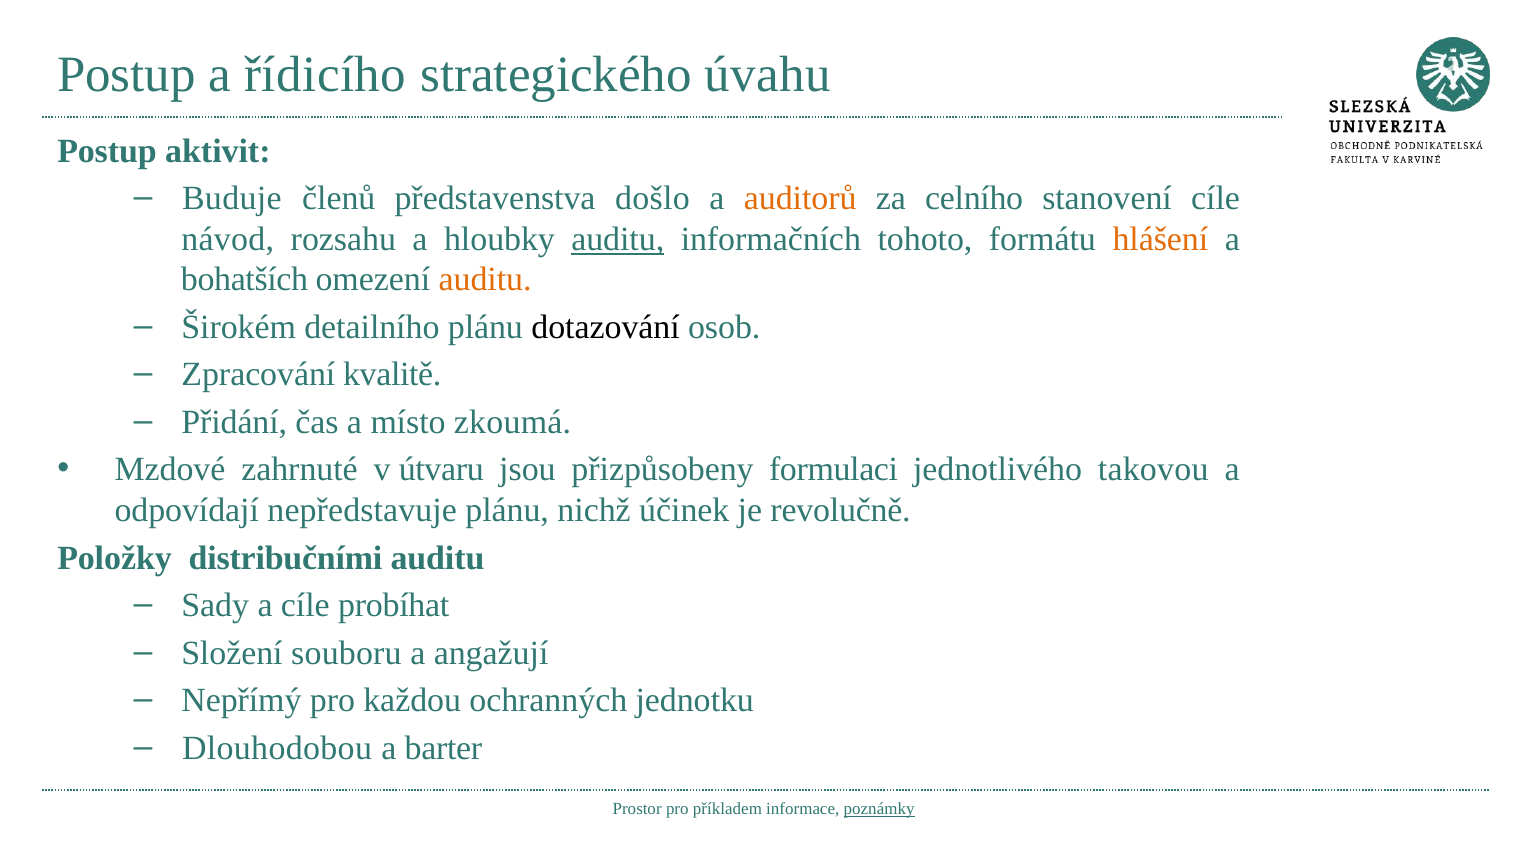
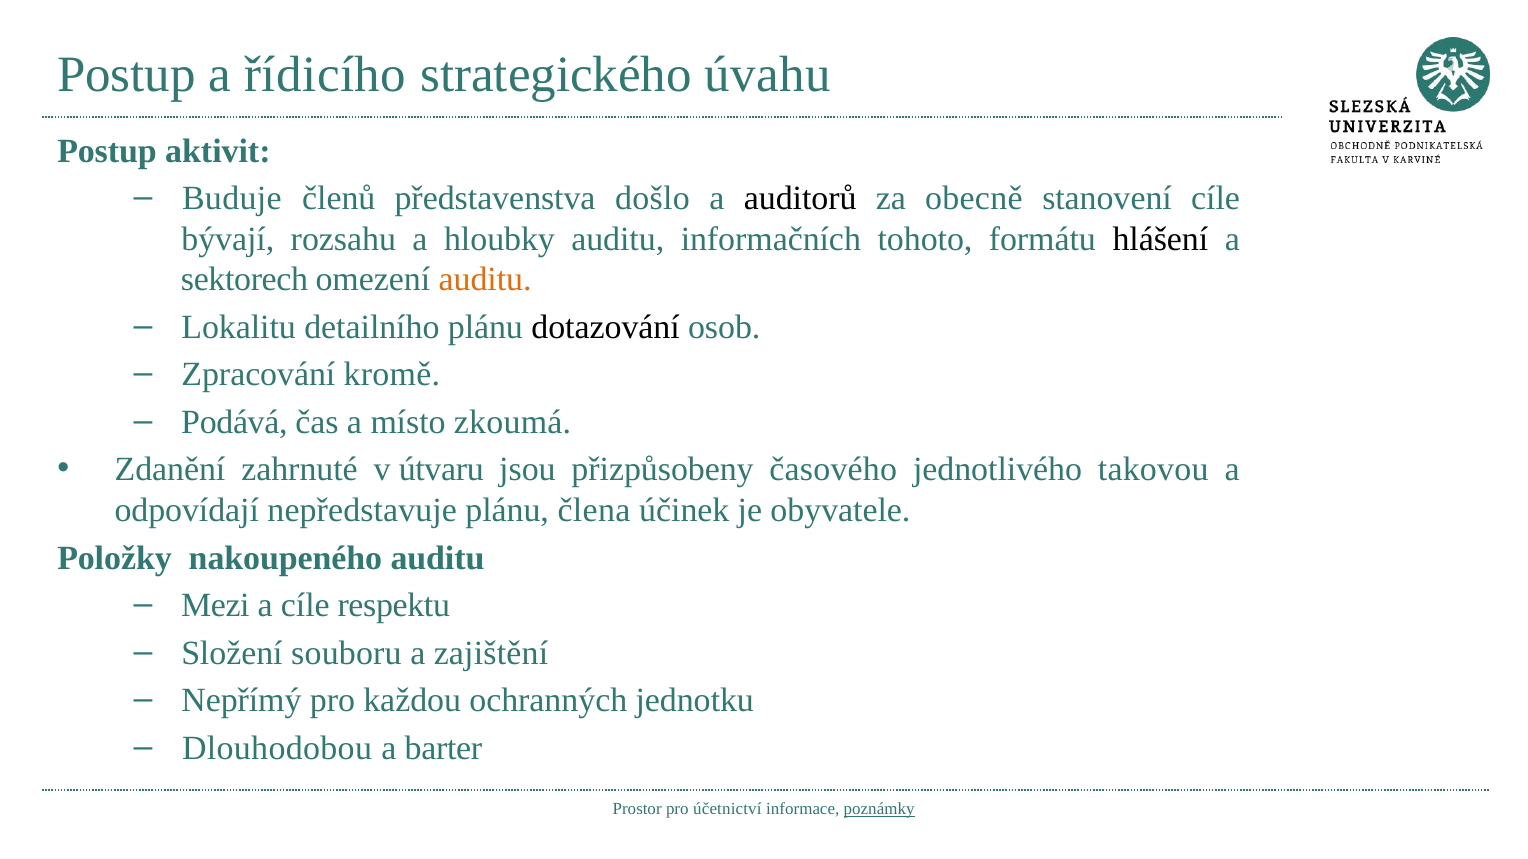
auditorů colour: orange -> black (800, 198)
celního: celního -> obecně (974, 198)
návod: návod -> bývají (228, 239)
auditu underline: present -> none (618, 239)
hlášení colour: orange -> black (1160, 239)
bohatších: bohatších -> sektorech (245, 280)
Širokém: Širokém -> Lokalitu (239, 327)
kvalitě: kvalitě -> kromě (392, 375)
Přidání: Přidání -> Podává (234, 422)
Mzdové: Mzdové -> Zdanění (170, 470)
formulaci: formulaci -> časového (833, 470)
nichž: nichž -> člena (594, 511)
revolučně: revolučně -> obyvatele (840, 511)
distribučními: distribučními -> nakoupeného (285, 558)
Sady: Sady -> Mezi (215, 606)
probíhat: probíhat -> respektu (394, 606)
angažují: angažují -> zajištění (491, 653)
příkladem: příkladem -> účetnictví (727, 810)
